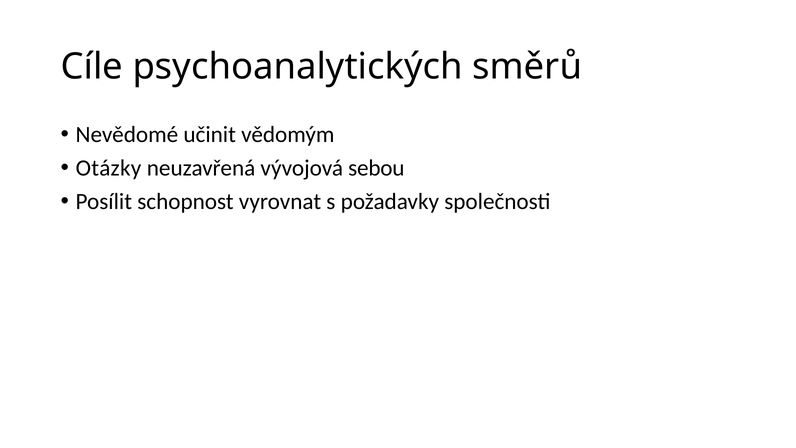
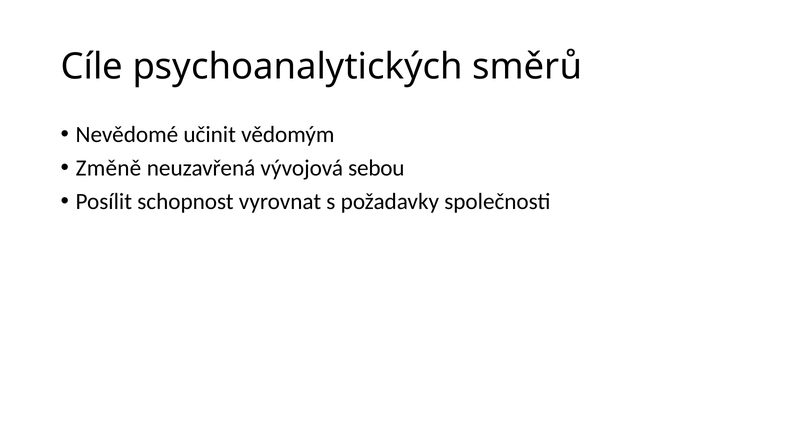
Otázky: Otázky -> Změně (108, 168)
